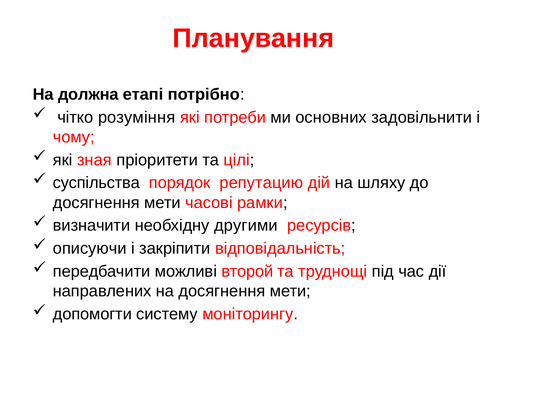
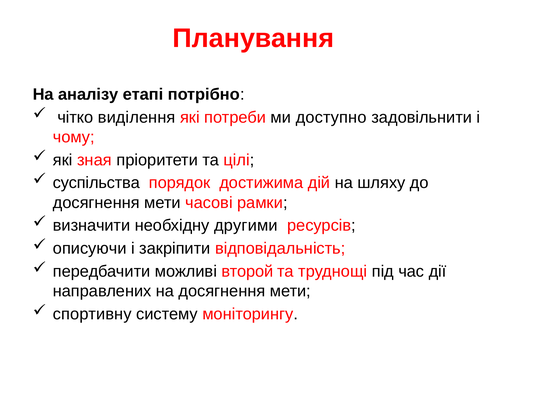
должна: должна -> аналізу (88, 94)
розуміння: розуміння -> виділення (137, 117)
основних: основних -> доступно (331, 117)
репутацию: репутацию -> достижима (261, 183)
допомогти: допомогти -> спортивну (92, 314)
